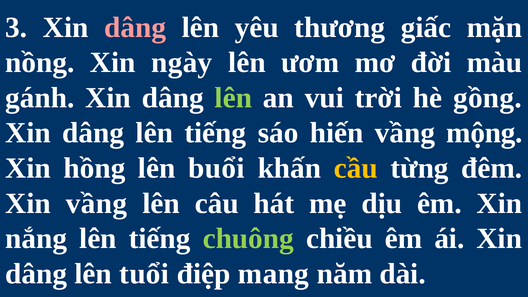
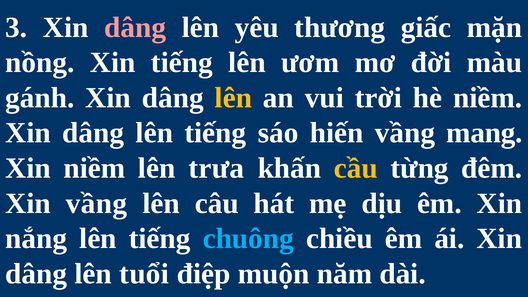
Xin ngày: ngày -> tiếng (182, 63)
lên colour: light green -> yellow (233, 98)
hè gồng: gồng -> niềm (488, 98)
mộng: mộng -> mang (484, 133)
Xin hồng: hồng -> niềm (94, 168)
buổi: buổi -> trưa (216, 168)
chuông colour: light green -> light blue (248, 239)
mang: mang -> muộn (274, 274)
